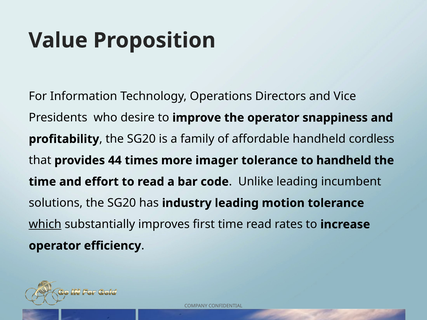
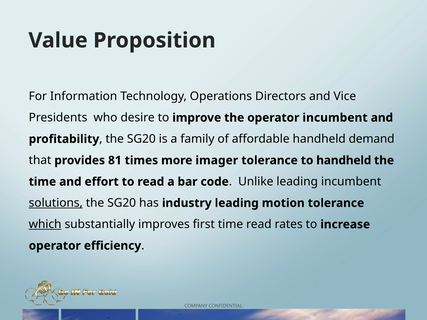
operator snappiness: snappiness -> incumbent (335, 118)
cordless: cordless -> demand (372, 139)
44: 44 -> 81 (115, 160)
solutions underline: none -> present (56, 203)
